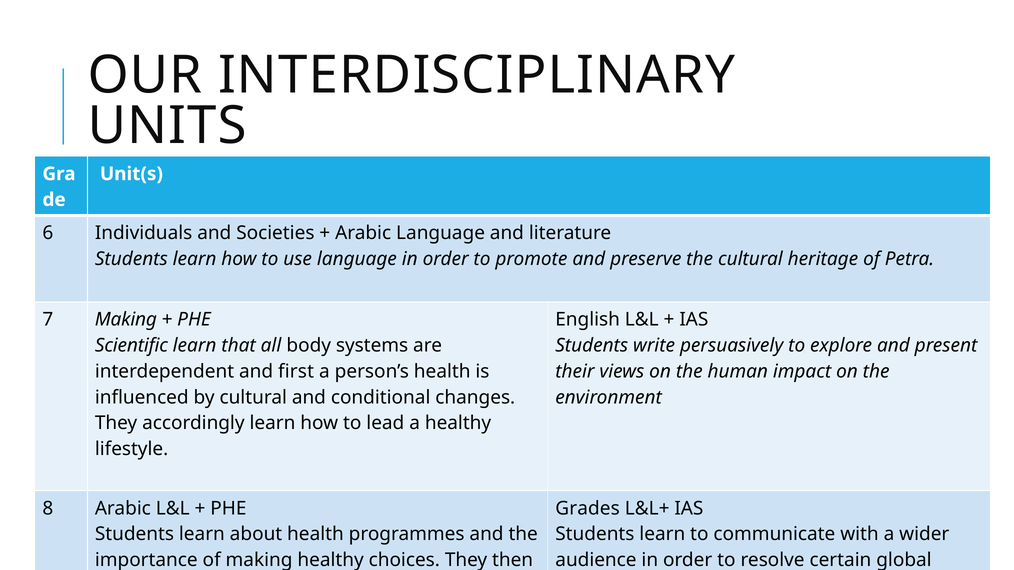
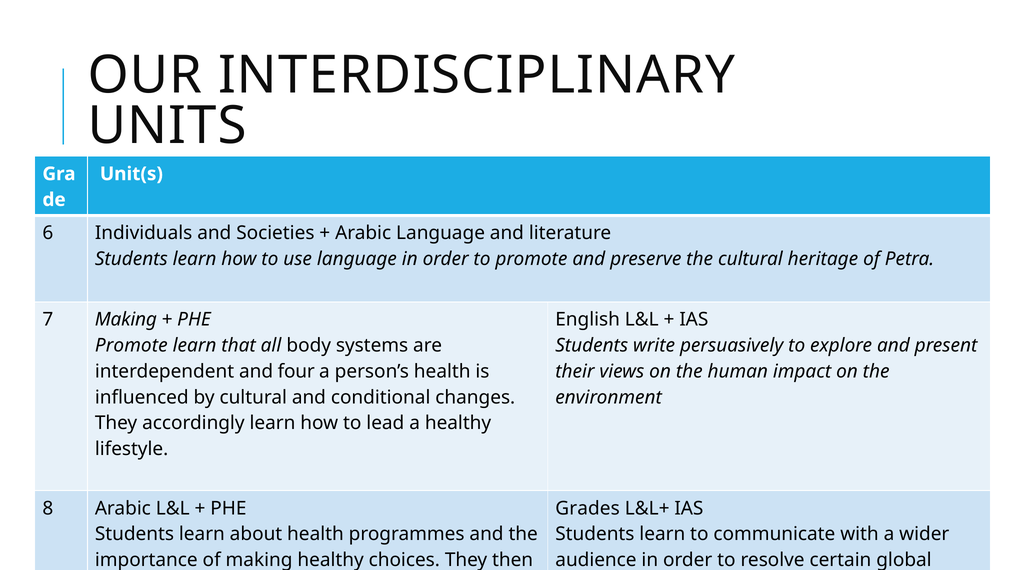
Scientific: Scientific -> Promote (131, 346)
first: first -> four (296, 372)
